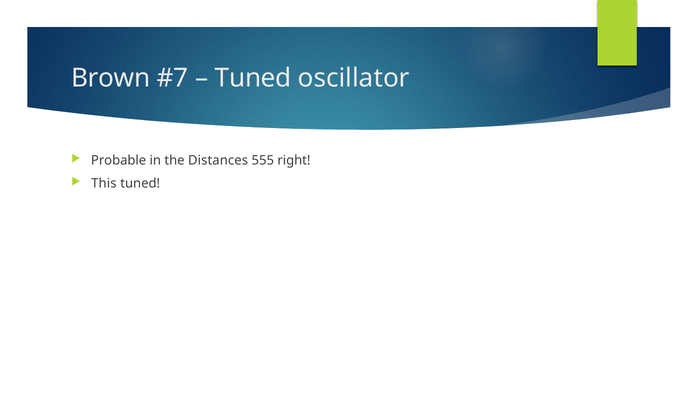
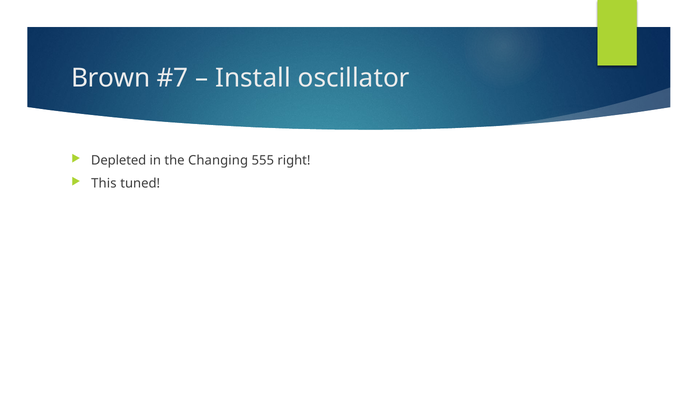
Tuned: Tuned -> Install (253, 78)
Probable: Probable -> Depleted (119, 160)
Distances: Distances -> Changing (218, 160)
